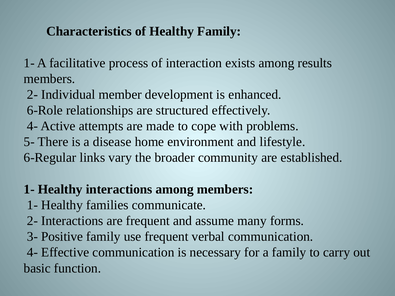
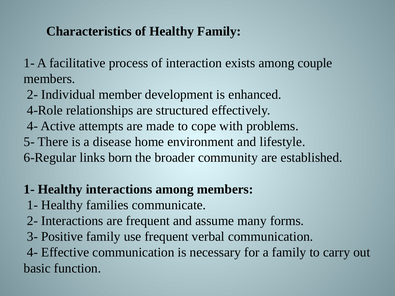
results: results -> couple (315, 63)
6-Role: 6-Role -> 4-Role (45, 110)
vary: vary -> born (120, 158)
